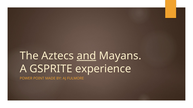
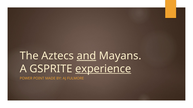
experience underline: none -> present (103, 69)
